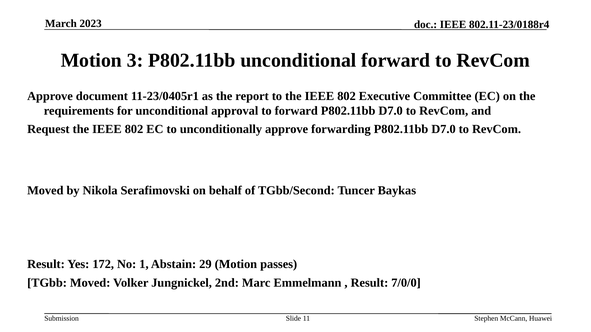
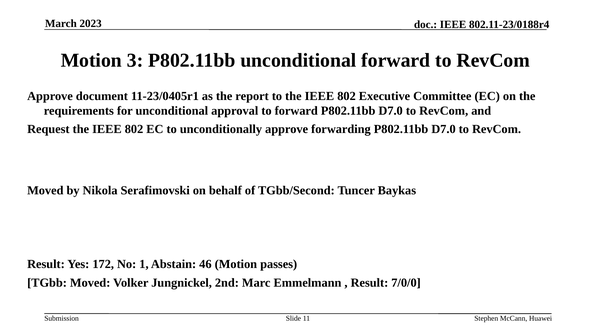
29: 29 -> 46 (205, 265)
